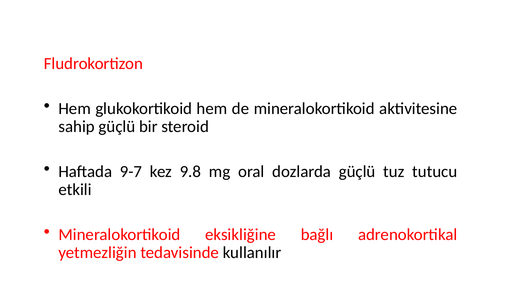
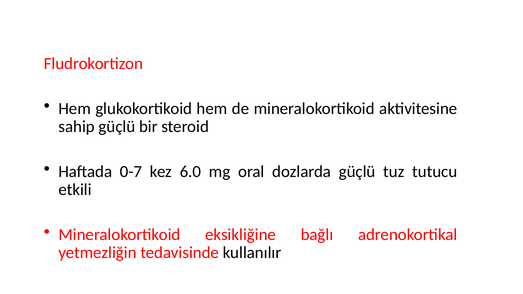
9-7: 9-7 -> 0-7 (131, 172)
9.8: 9.8 -> 6.0 (190, 172)
